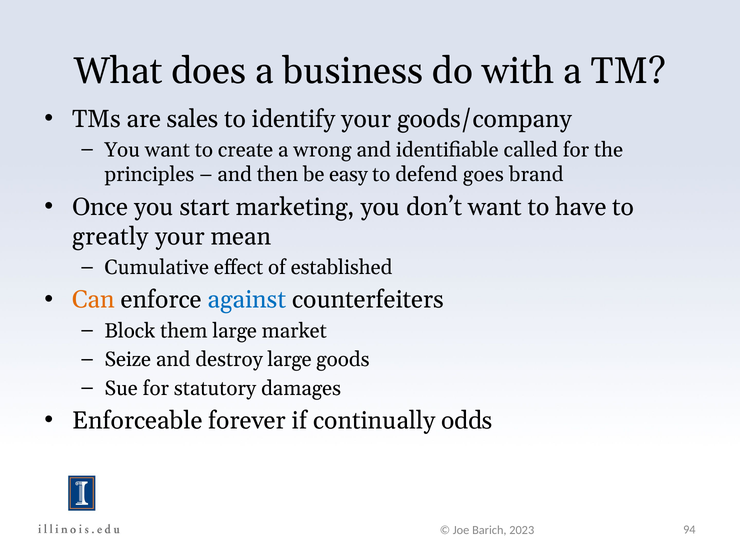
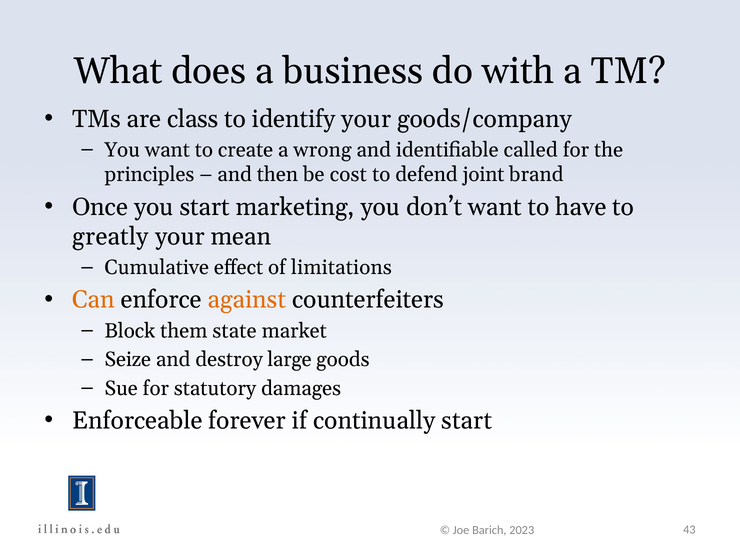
sales: sales -> class (193, 119)
easy: easy -> cost (348, 175)
goes: goes -> joint (484, 175)
established: established -> limitations (341, 267)
against colour: blue -> orange (247, 300)
them large: large -> state (234, 331)
continually odds: odds -> start (467, 421)
94: 94 -> 43 (689, 530)
